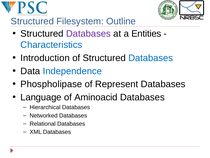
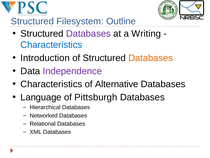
Entities: Entities -> Writing (146, 34)
Databases colour: blue -> orange (151, 58)
Independence colour: blue -> purple (72, 71)
Phospholipase: Phospholipase -> Characteristics (51, 84)
Represent: Represent -> Alternative (117, 84)
Aminoacid: Aminoacid -> Pittsburgh (96, 97)
